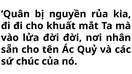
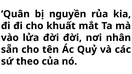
chúc: chúc -> theo (28, 62)
